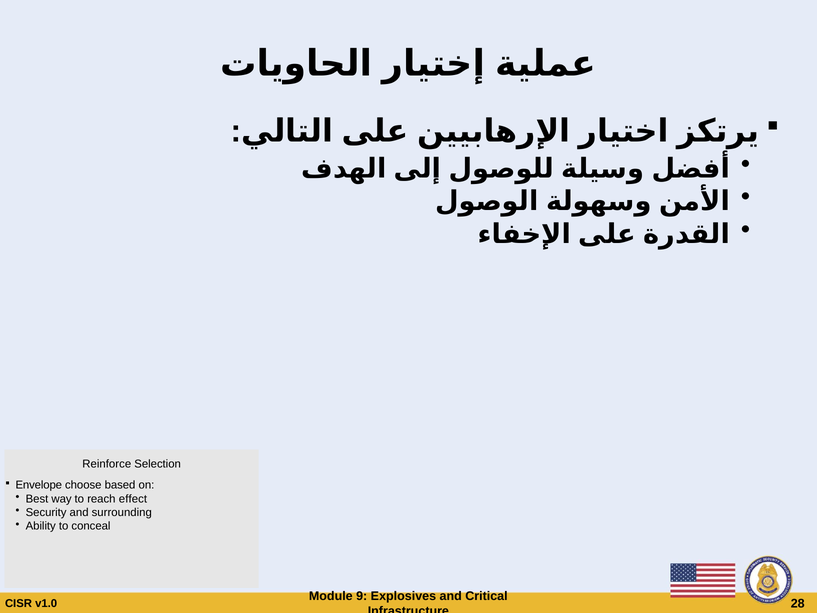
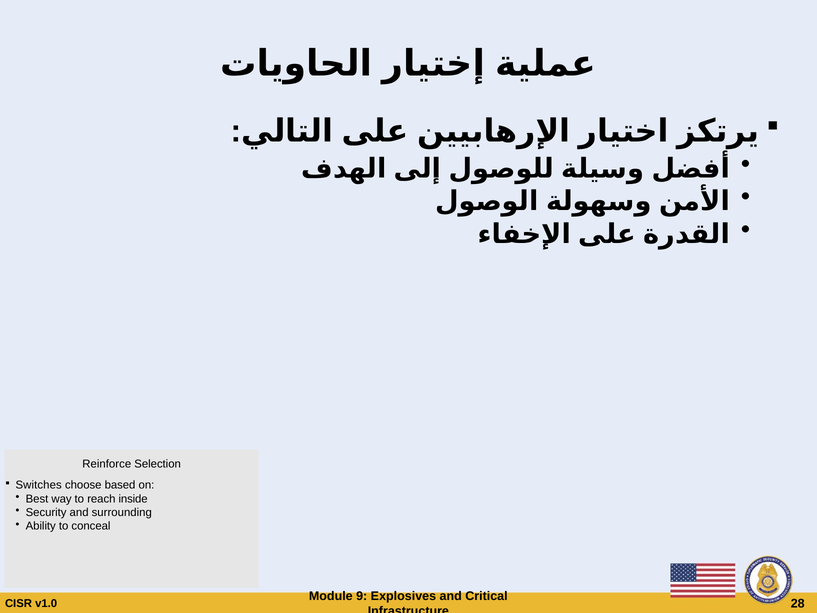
Envelope: Envelope -> Switches (39, 485)
effect: effect -> inside (133, 499)
